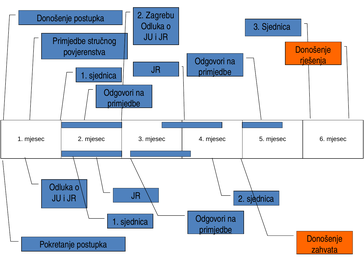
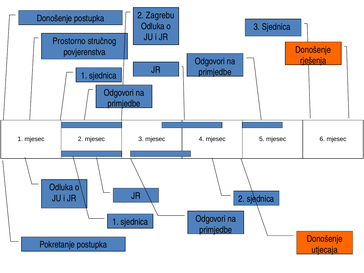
Primjedbe: Primjedbe -> Prostorno (69, 41)
rješenja underline: none -> present (313, 61)
zahvata: zahvata -> utjecaja (325, 250)
